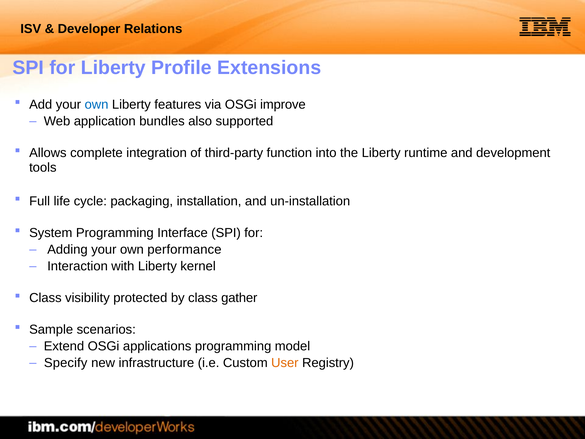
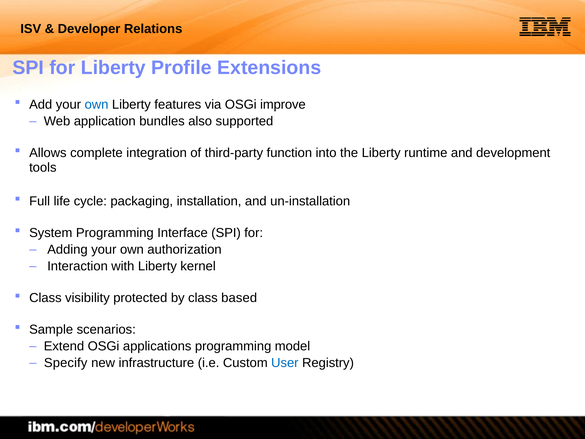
performance: performance -> authorization (184, 249)
gather: gather -> based (239, 298)
User colour: orange -> blue (285, 363)
